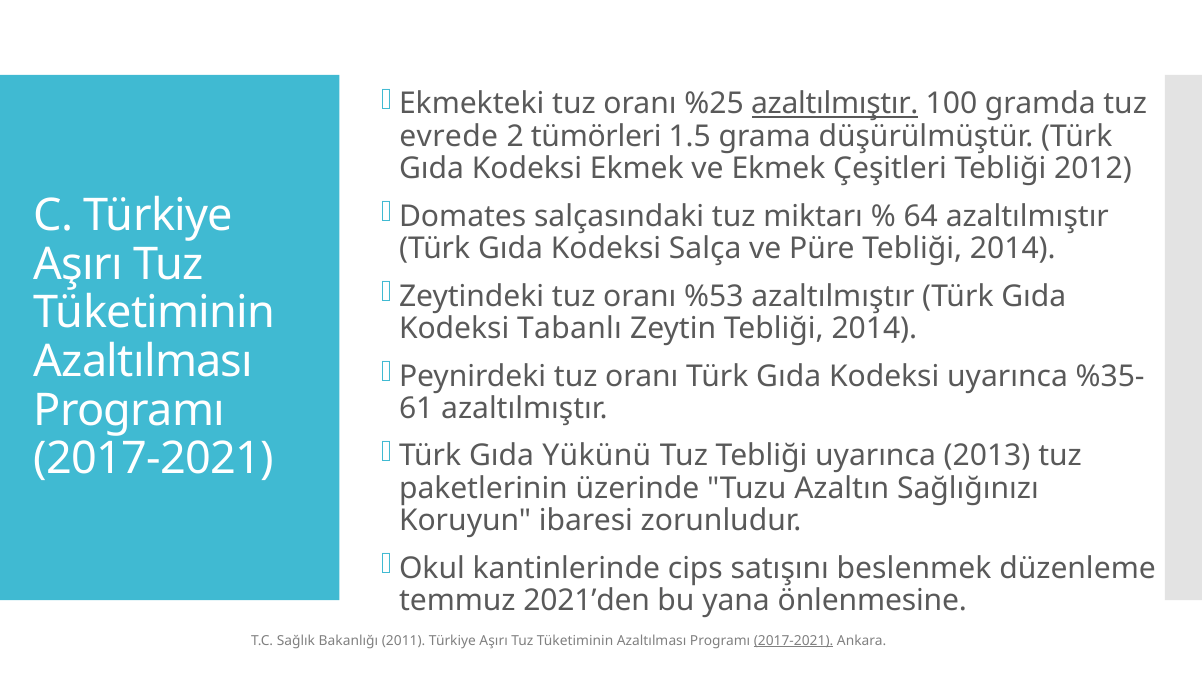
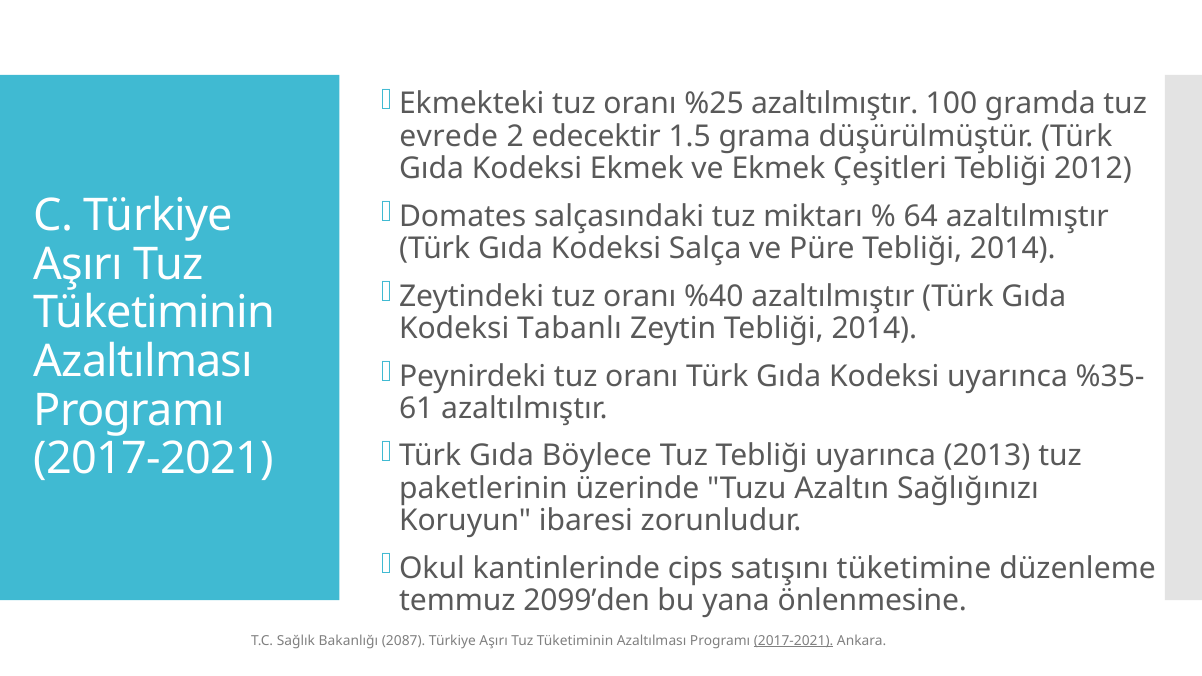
azaltılmıştır underline: present -> none (835, 104)
tümörleri: tümörleri -> edecektir (596, 136)
%53: %53 -> %40 (714, 296)
Yükünü: Yükünü -> Böylece (597, 456)
beslenmek: beslenmek -> tüketimine (914, 568)
2021’den: 2021’den -> 2099’den (587, 601)
2011: 2011 -> 2087 (404, 641)
